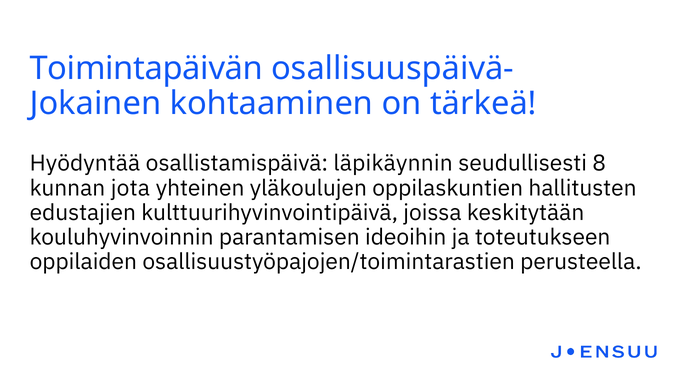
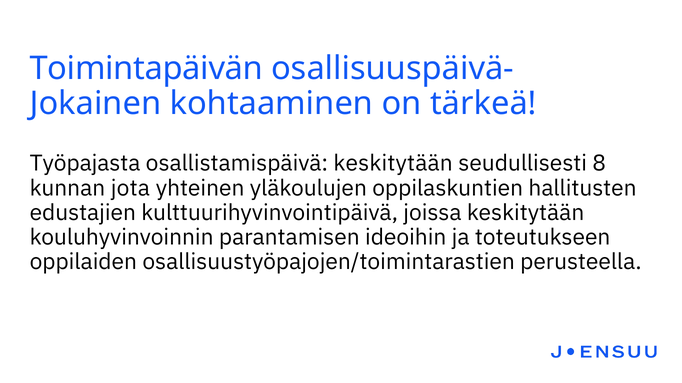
Hyödyntää: Hyödyntää -> Työpajasta (85, 164)
osallistamispäivä läpikäynnin: läpikäynnin -> keskitytään (393, 164)
